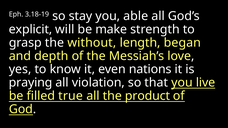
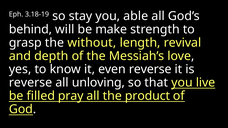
explicit: explicit -> behind (30, 29)
began: began -> revival (182, 43)
even nations: nations -> reverse (150, 69)
praying: praying -> reverse (31, 83)
violation: violation -> unloving (98, 83)
true: true -> pray (71, 96)
